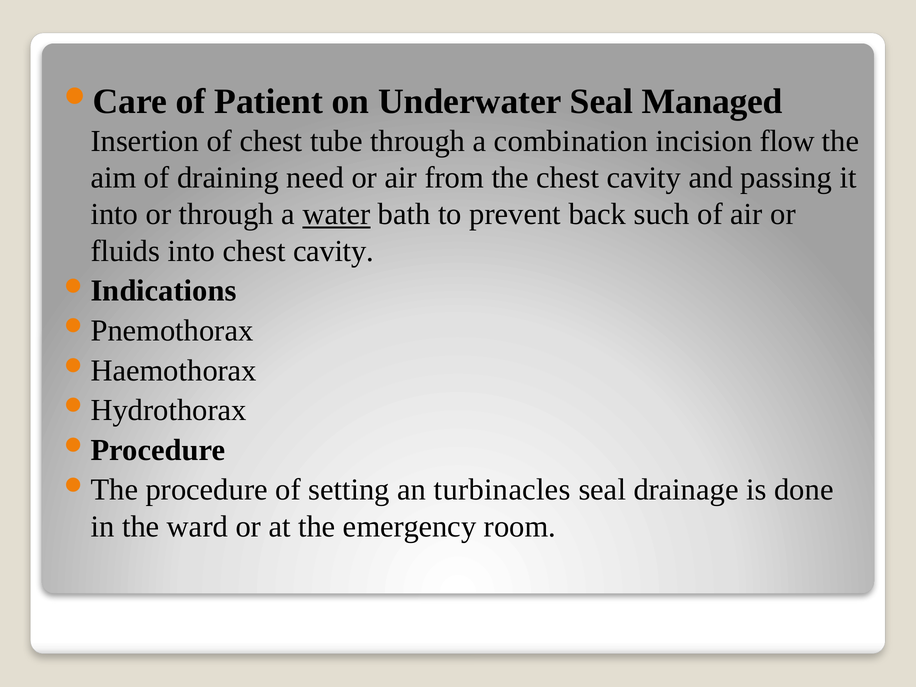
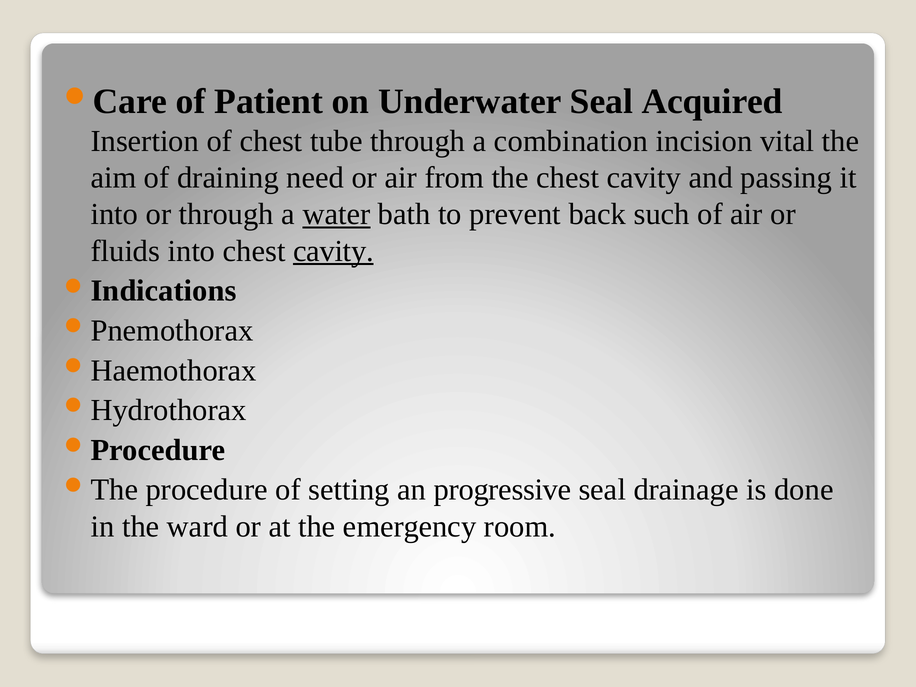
Managed: Managed -> Acquired (712, 102)
flow: flow -> vital (787, 141)
cavity underline: none -> present (333, 251)
turbinacles: turbinacles -> progressive (503, 490)
